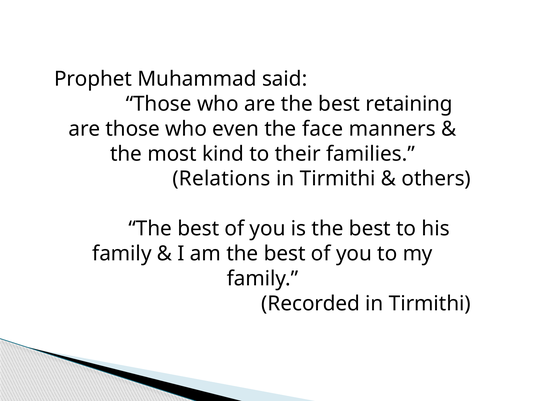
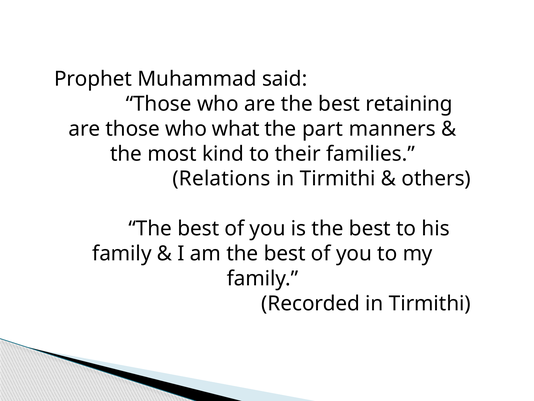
even: even -> what (236, 129)
face: face -> part (323, 129)
